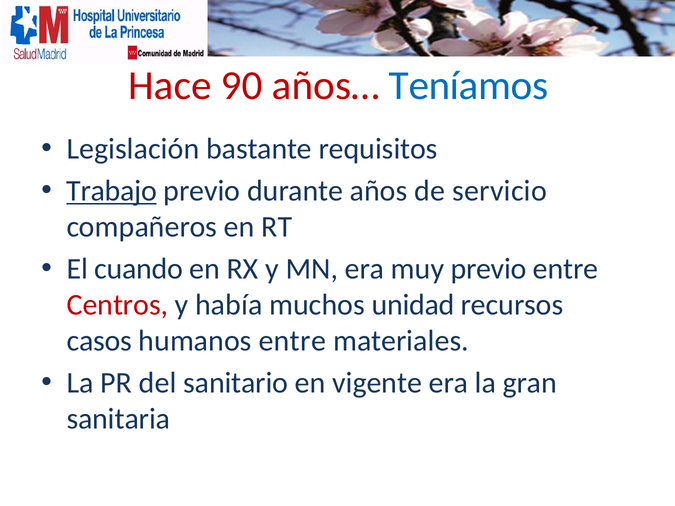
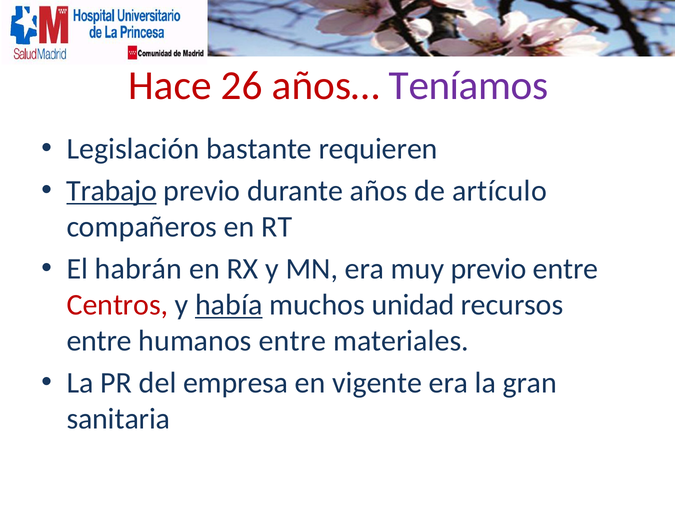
90: 90 -> 26 (242, 86)
Teníamos colour: blue -> purple (469, 86)
requisitos: requisitos -> requieren (378, 149)
servicio: servicio -> artículo (500, 191)
cuando: cuando -> habrán (139, 269)
había underline: none -> present (229, 305)
casos: casos -> entre (99, 341)
sanitario: sanitario -> empresa (236, 383)
